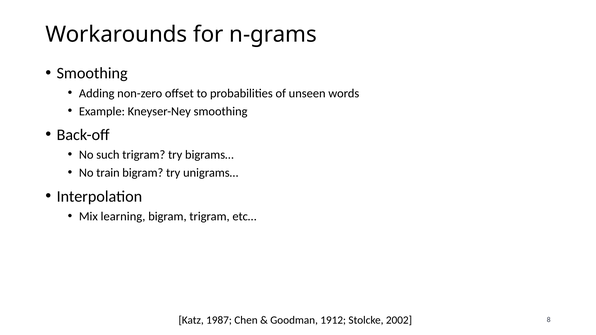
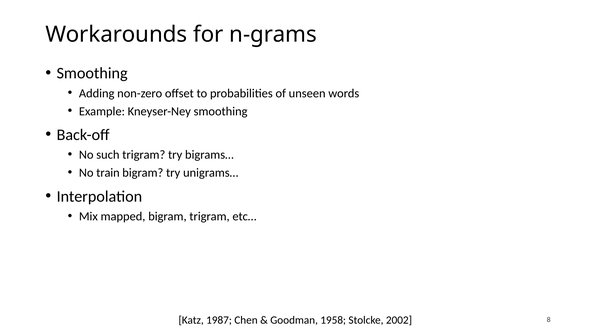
learning: learning -> mapped (123, 217)
1912: 1912 -> 1958 (333, 320)
